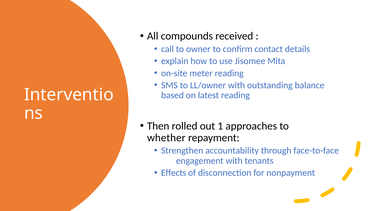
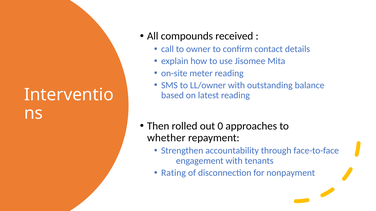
1: 1 -> 0 (220, 126)
Effects: Effects -> Rating (174, 173)
